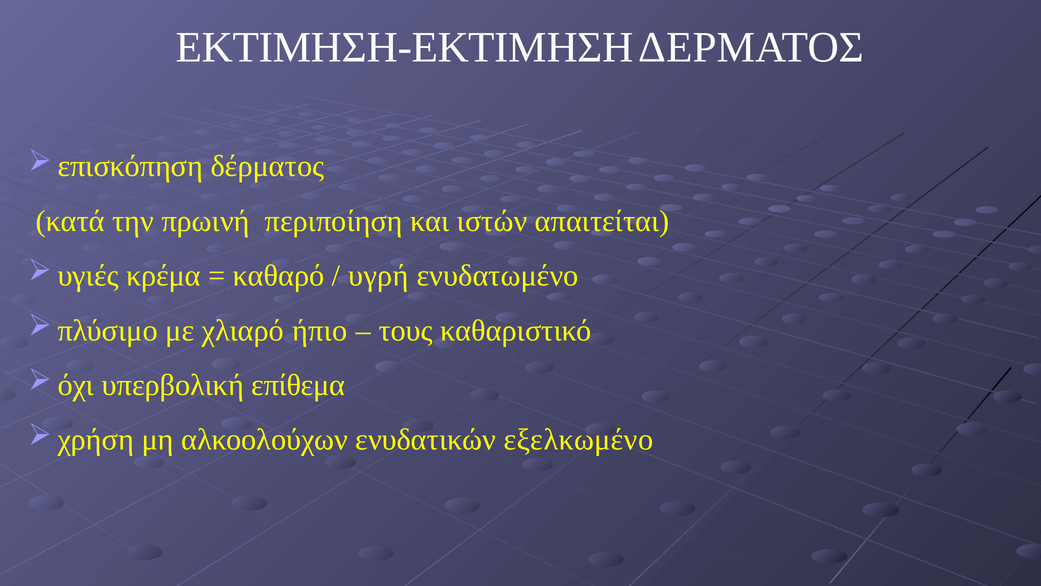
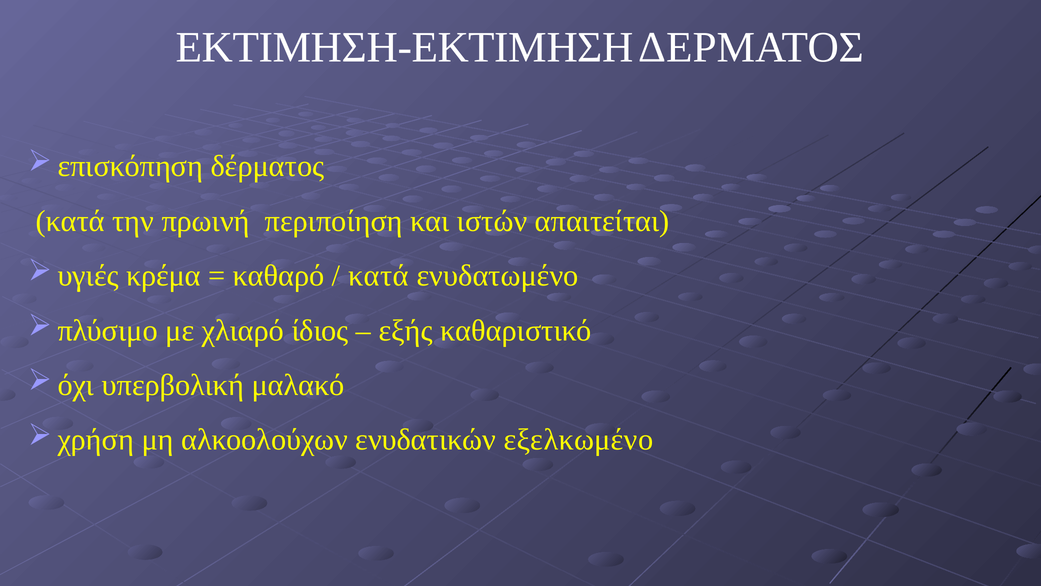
υγρή: υγρή -> κατά (378, 276)
ήπιο: ήπιο -> ίδιος (320, 330)
τους: τους -> εξής (406, 330)
επίθεμα: επίθεμα -> μαλακό (298, 385)
